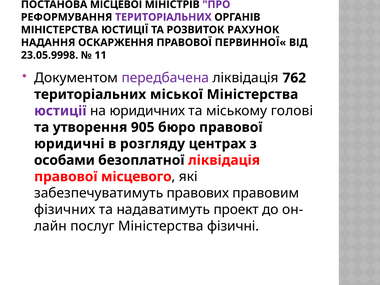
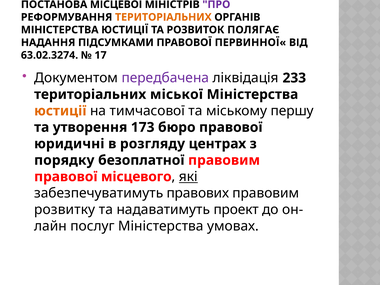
ТЕРИТОРІАЛЬНИХ colour: purple -> orange (163, 17)
РАХУНОК: РАХУНОК -> ПОЛЯГАЄ (253, 30)
ОСКАРЖЕННЯ: ОСКАРЖЕННЯ -> ПІДСУМКАМИ (116, 43)
23.05.9998: 23.05.9998 -> 63.02.3274 (50, 55)
11: 11 -> 17 (101, 55)
762: 762 -> 233 (294, 78)
юстиції colour: purple -> orange (60, 111)
юридичних: юридичних -> тимчасової (147, 111)
голові: голові -> першу (292, 111)
905: 905 -> 173 (143, 127)
особами: особами -> порядку (64, 160)
безоплатної ліквідація: ліквідація -> правовим (224, 160)
які underline: none -> present (188, 177)
фізичних: фізичних -> розвитку (65, 210)
фізичні: фізичні -> умовах (233, 226)
